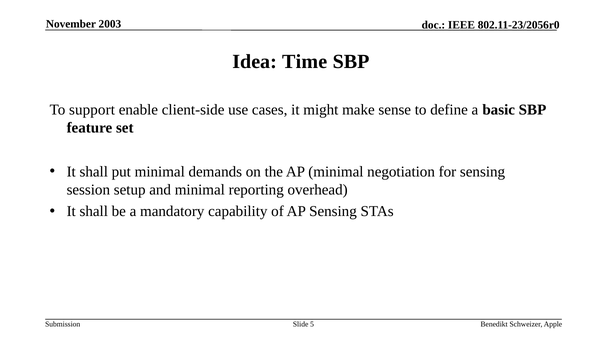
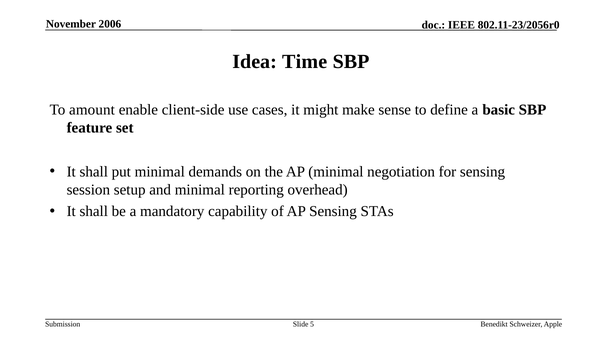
2003: 2003 -> 2006 (110, 24)
support: support -> amount (92, 110)
